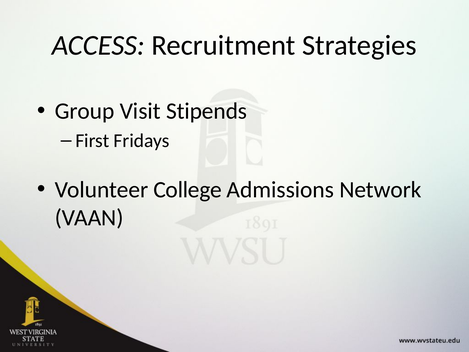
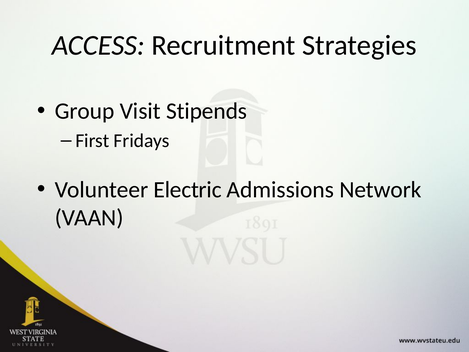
College: College -> Electric (188, 190)
